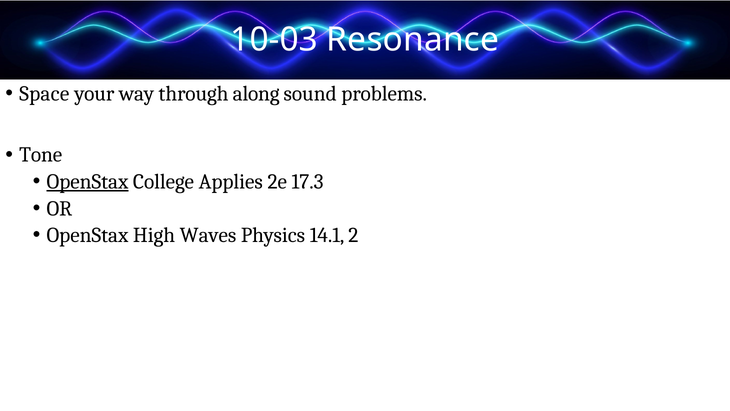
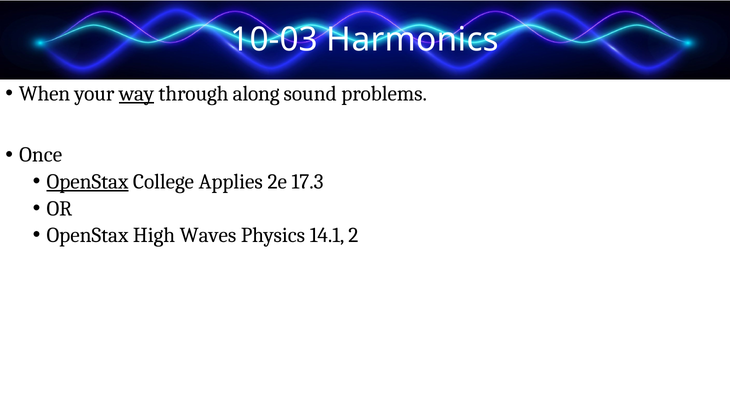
Resonance: Resonance -> Harmonics (413, 39)
Space: Space -> When (45, 93)
way underline: none -> present (137, 93)
Tone: Tone -> Once (41, 155)
